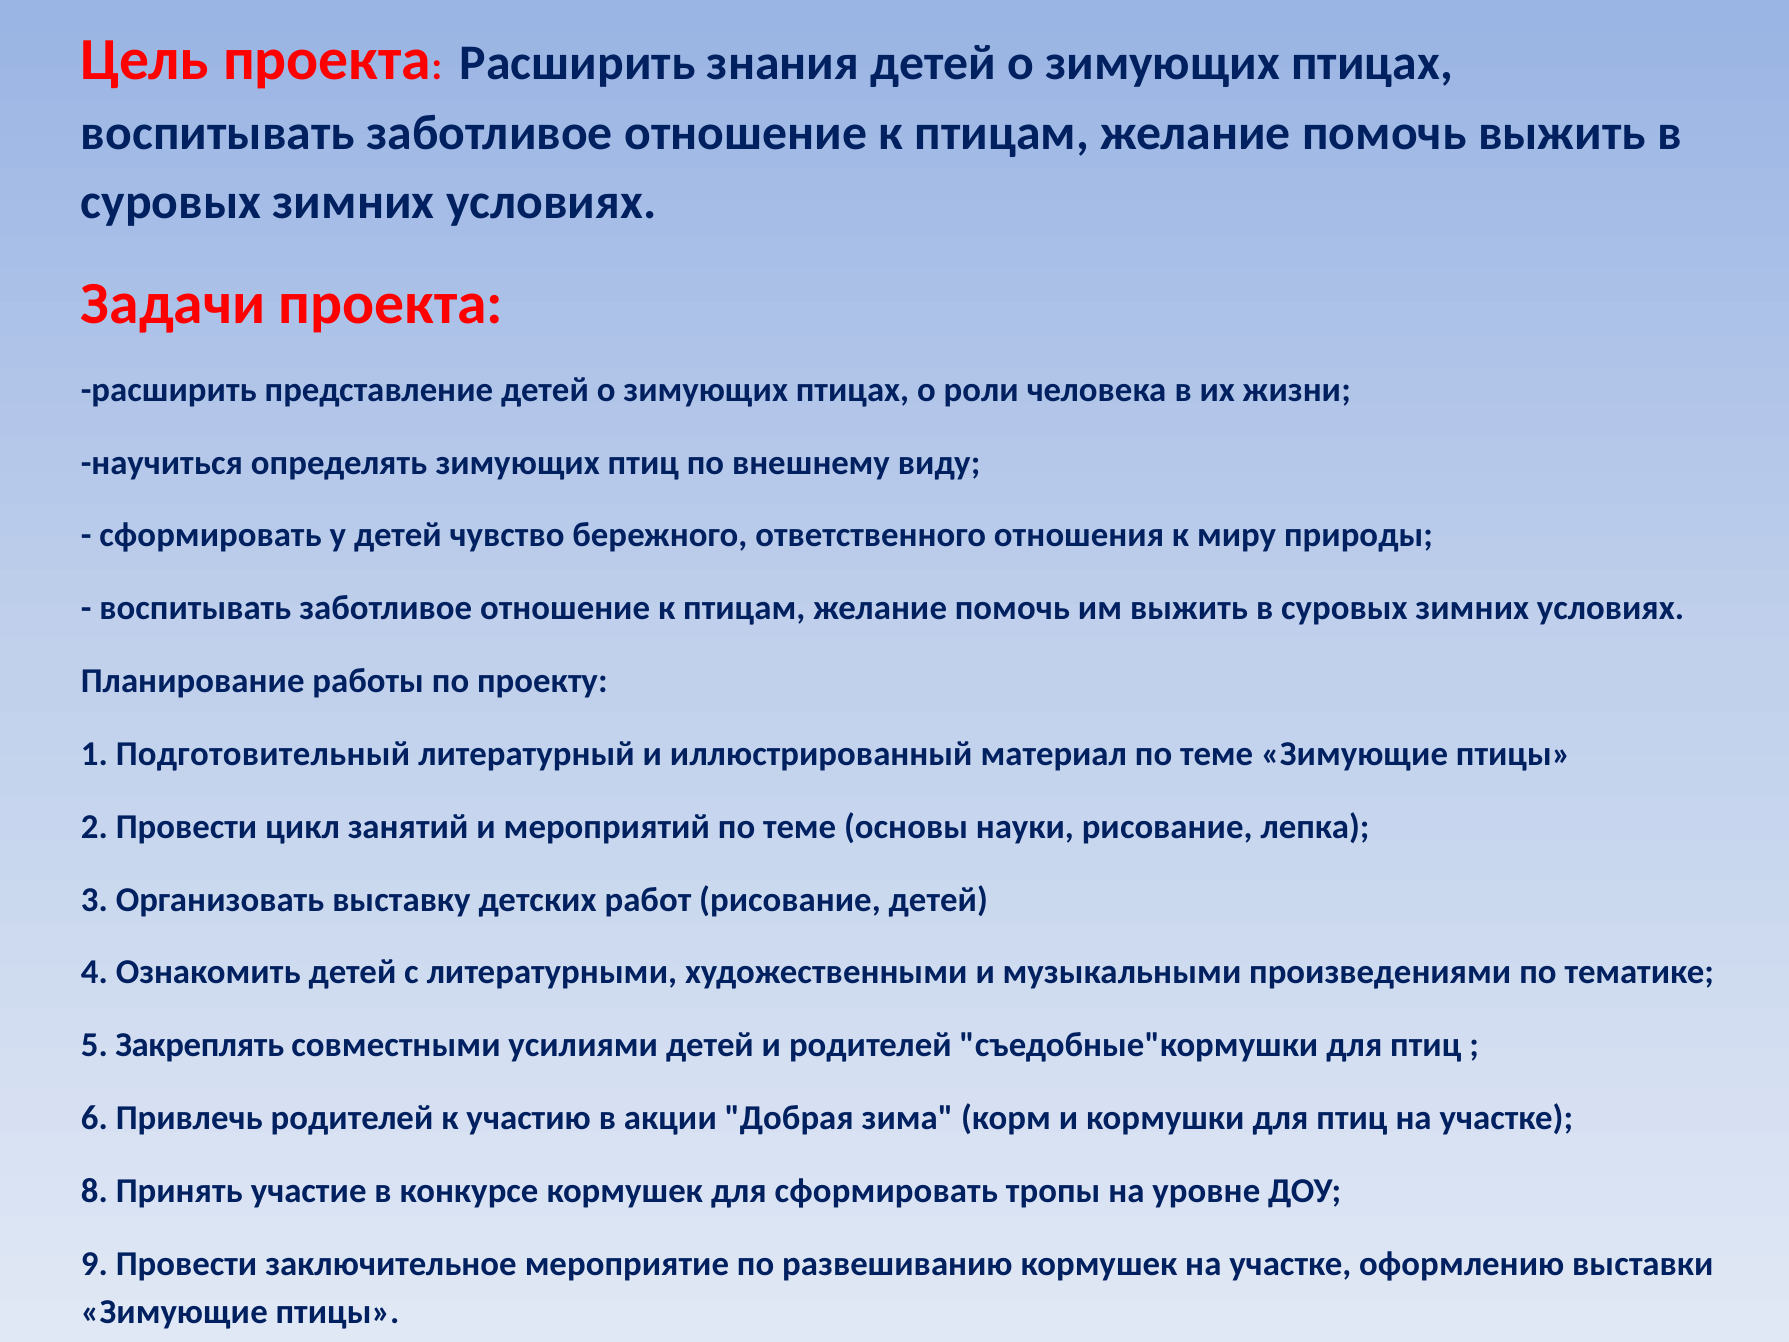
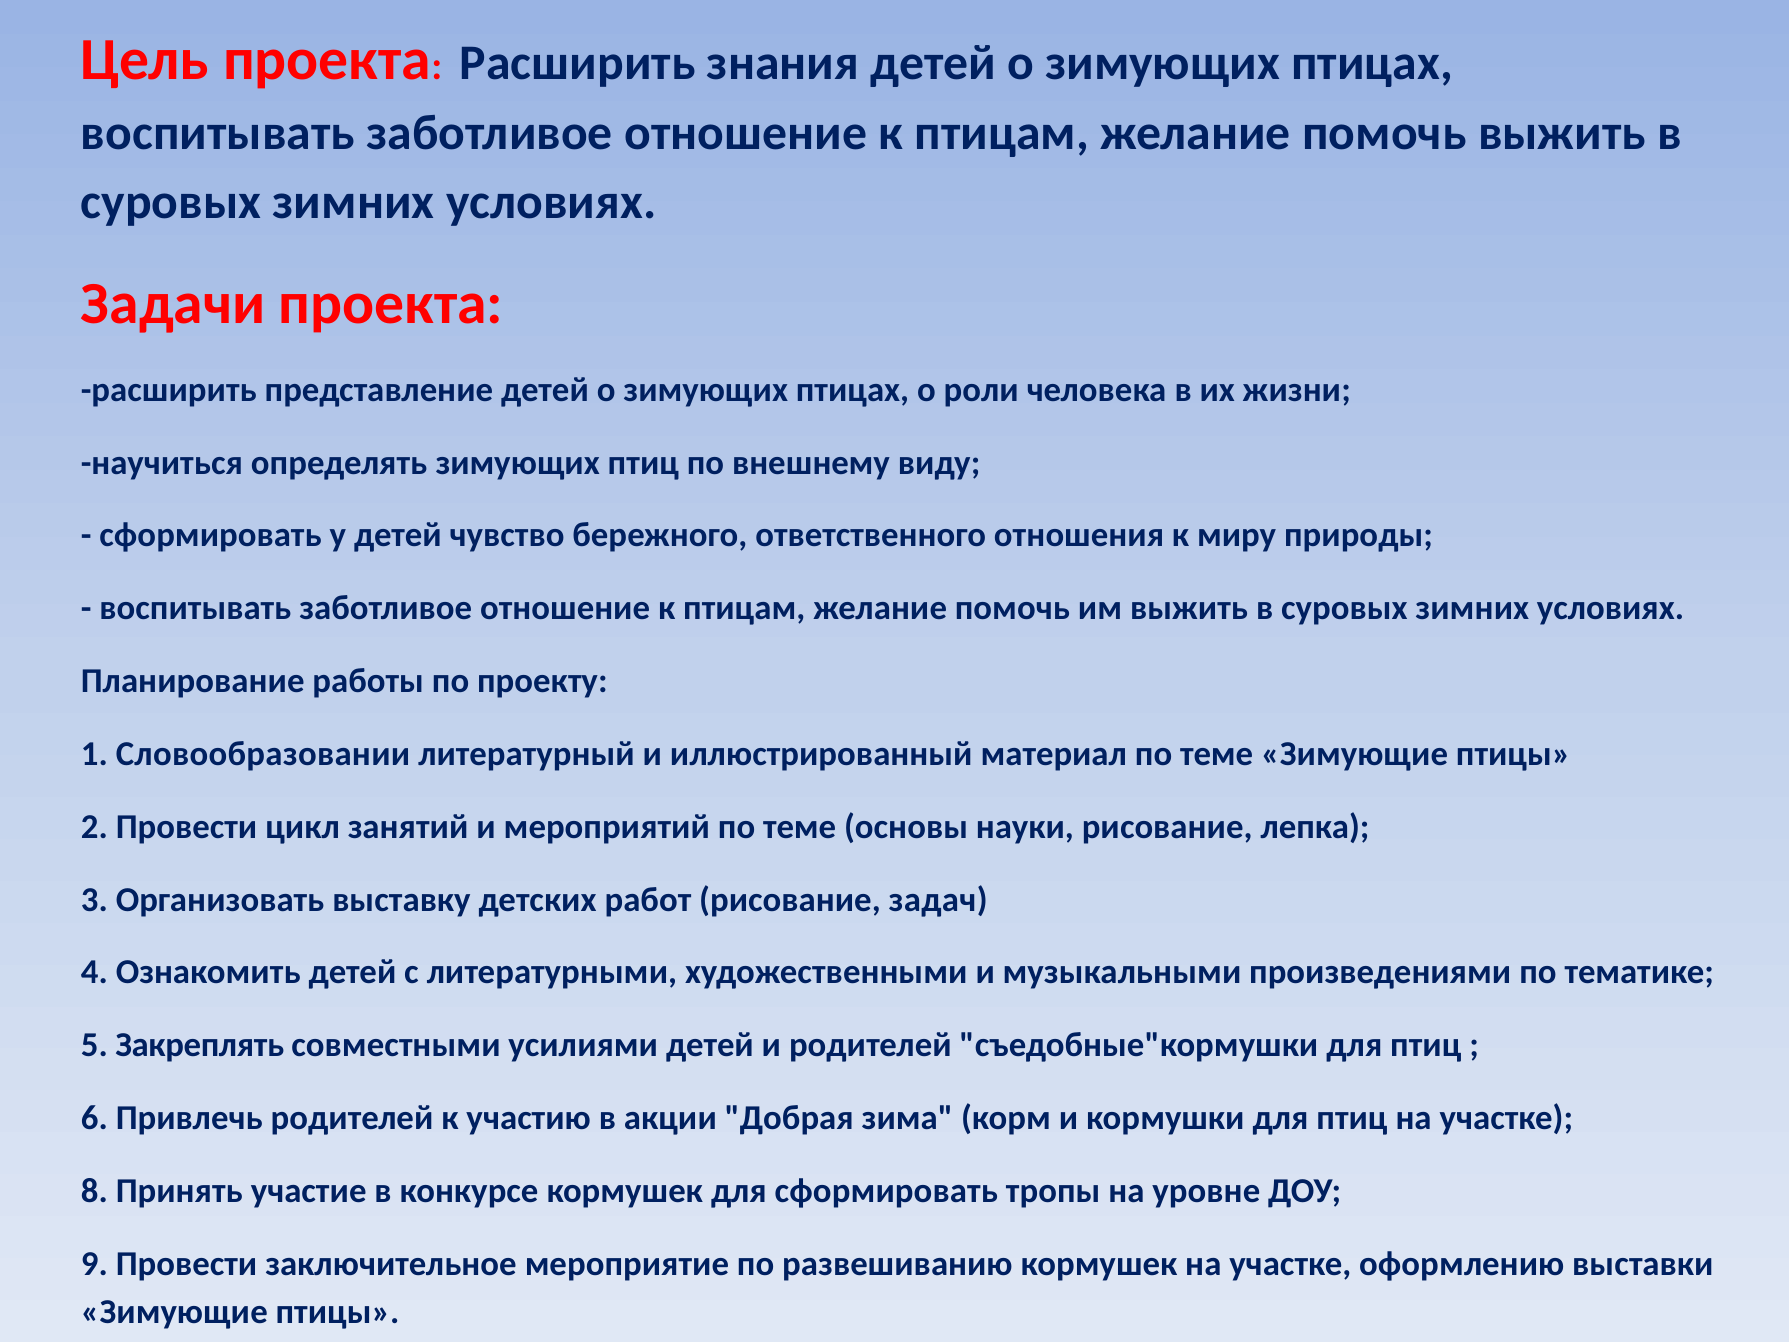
Подготовительный: Подготовительный -> Словообразовании (263, 754)
рисование детей: детей -> задач (938, 899)
